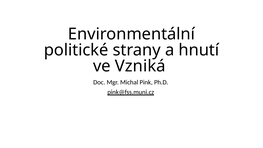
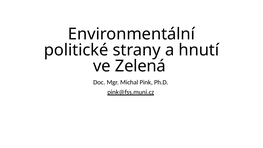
Vzniká: Vzniká -> Zelená (140, 66)
